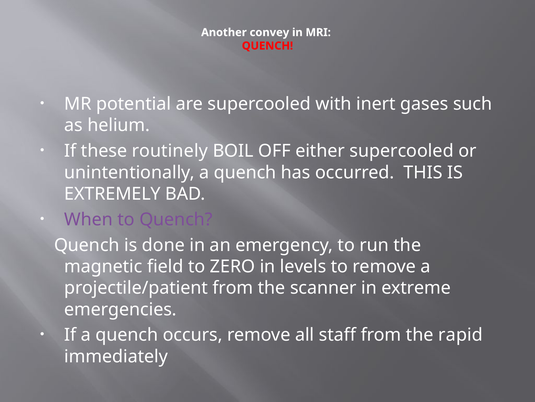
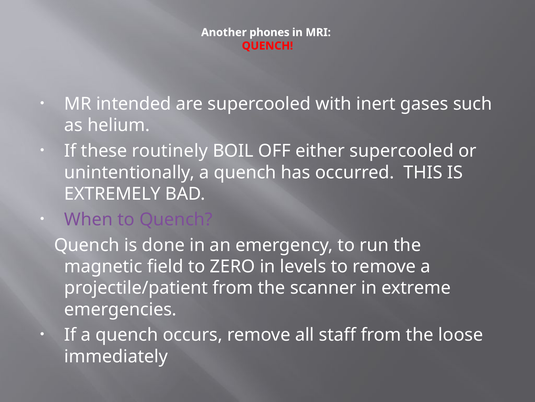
convey: convey -> phones (269, 32)
potential: potential -> intended (134, 104)
rapid: rapid -> loose (461, 334)
